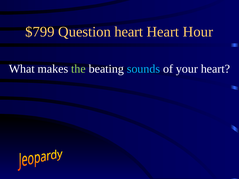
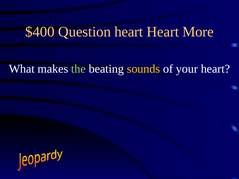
$799: $799 -> $400 (40, 32)
Hour: Hour -> More (198, 32)
sounds colour: light blue -> yellow (143, 69)
